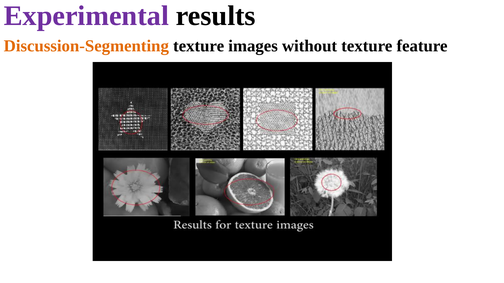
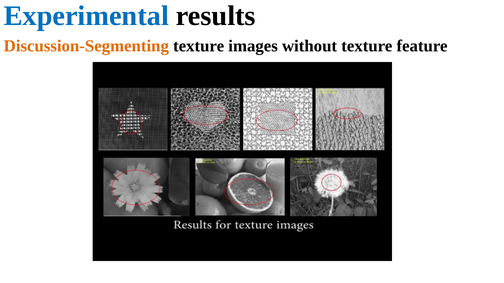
Experimental colour: purple -> blue (86, 16)
